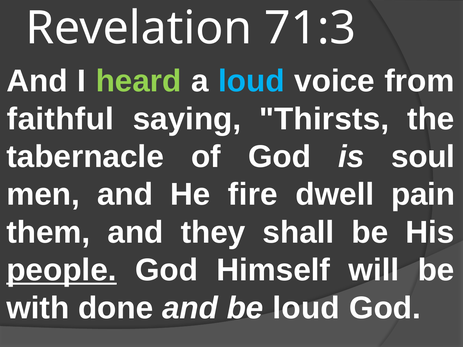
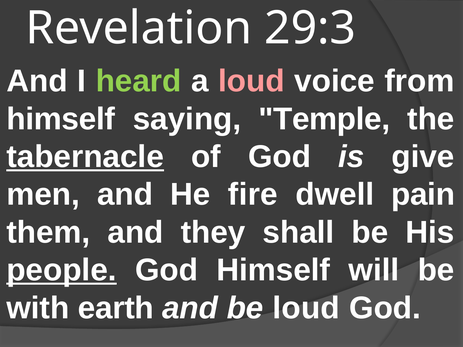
71:3: 71:3 -> 29:3 (310, 28)
loud colour: light blue -> pink (251, 81)
faithful: faithful -> himself (61, 119)
Thirsts: Thirsts -> Temple (324, 119)
tabernacle underline: none -> present (85, 157)
soul: soul -> give (423, 157)
done: done -> earth (116, 308)
